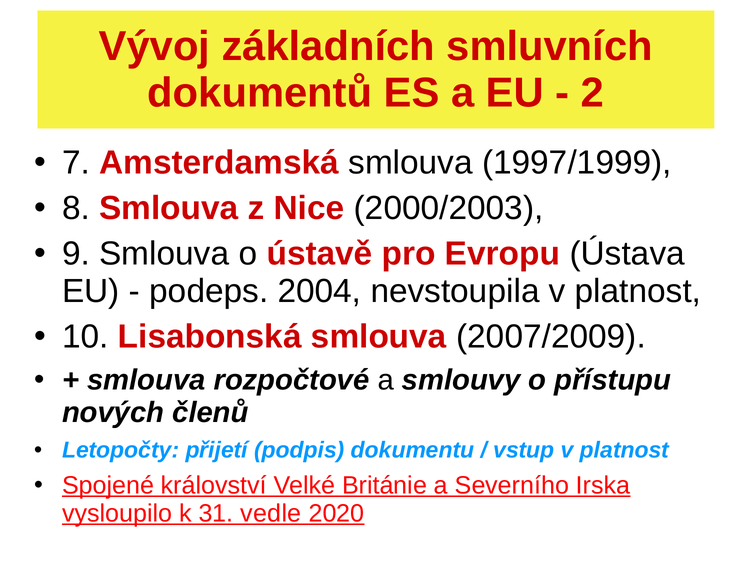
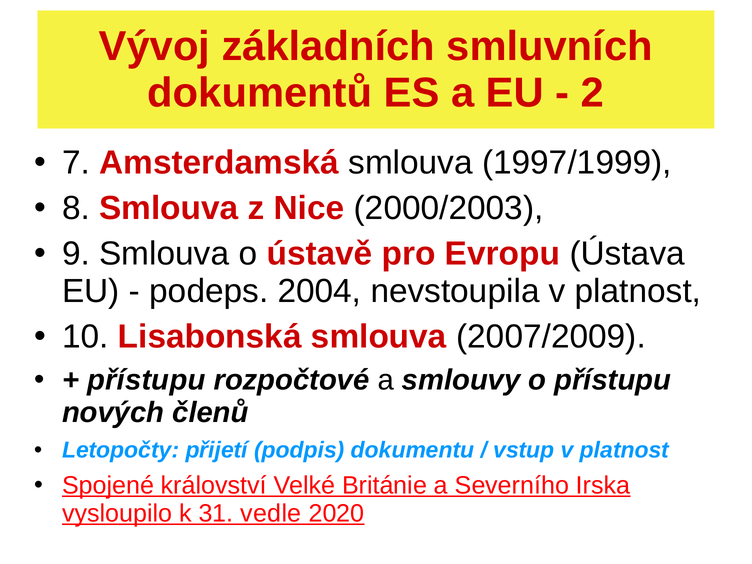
smlouva: smlouva -> přístupu (146, 380)
